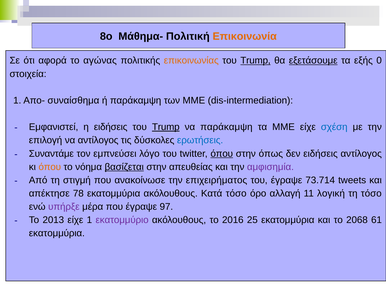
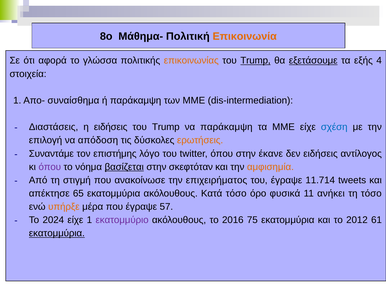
αγώνας: αγώνας -> γλώσσα (100, 61)
0: 0 -> 4 (379, 61)
Εμφανιστεί: Εμφανιστεί -> Διαστάσεις (54, 127)
Trump underline: present -> none (166, 127)
να αντίλογος: αντίλογος -> απόδοση (98, 141)
ερωτήσεις colour: blue -> orange (200, 141)
εμπνεύσει: εμπνεύσει -> επιστήμης (115, 154)
όπου underline: present -> none (222, 154)
όπως: όπως -> έκανε (271, 154)
όπου colour: orange -> purple (50, 167)
απευθείας: απευθείας -> σκεφτόταν (191, 167)
αμφισημία colour: purple -> orange (270, 167)
73.714: 73.714 -> 11.714 (320, 180)
78: 78 -> 65 (78, 194)
αλλαγή: αλλαγή -> φυσικά (285, 194)
λογική: λογική -> ανήκει (331, 194)
υπήρξε colour: purple -> orange (64, 207)
97: 97 -> 57 (166, 207)
2013: 2013 -> 2024 (53, 220)
25: 25 -> 75 (252, 220)
2068: 2068 -> 2012 (357, 220)
εκατομμύρια underline: none -> present (57, 234)
